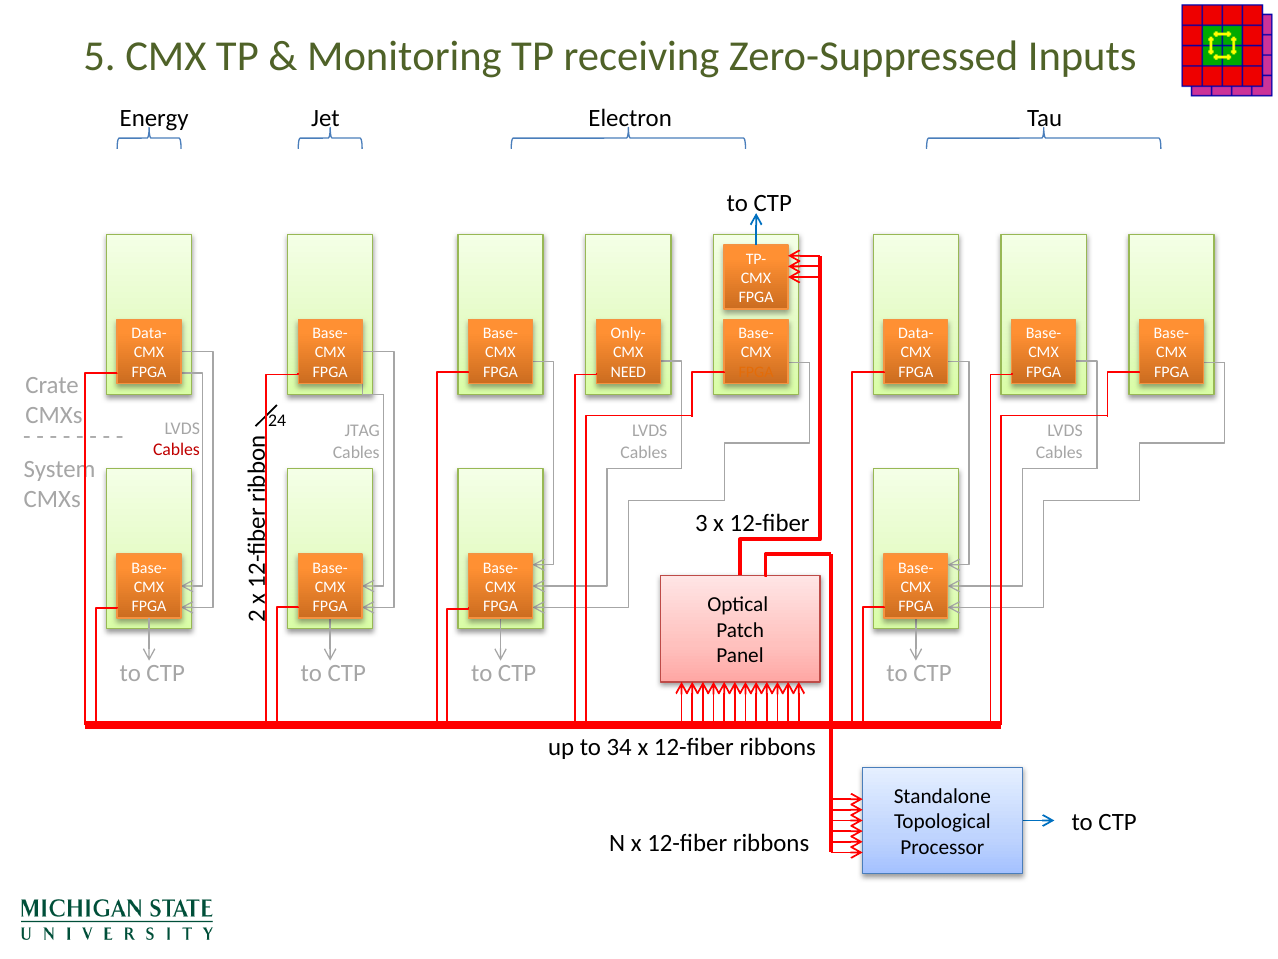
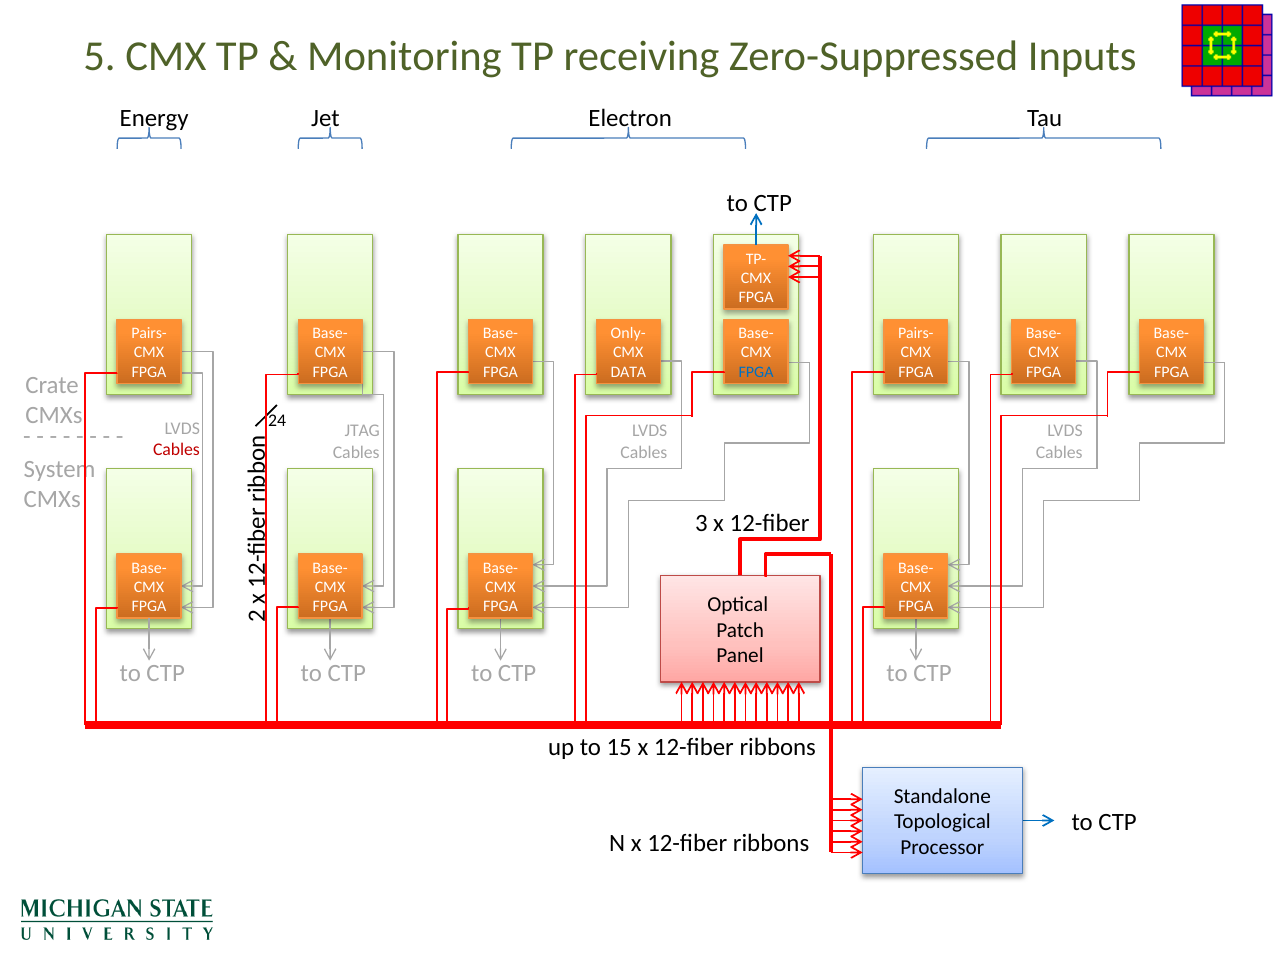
Data-: Data- -> Pairs- (149, 333)
Data-: Data- -> Pairs- (916, 333)
NEED: NEED -> DATA (628, 372)
FPGA colour: orange -> blue (756, 372)
34: 34 -> 15 (619, 747)
